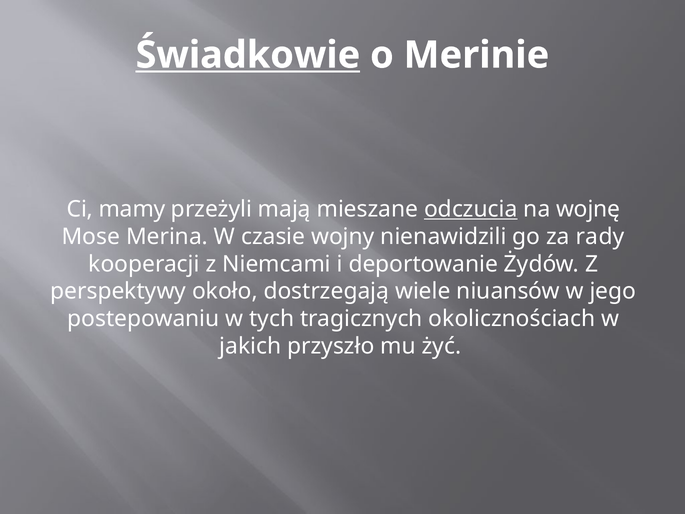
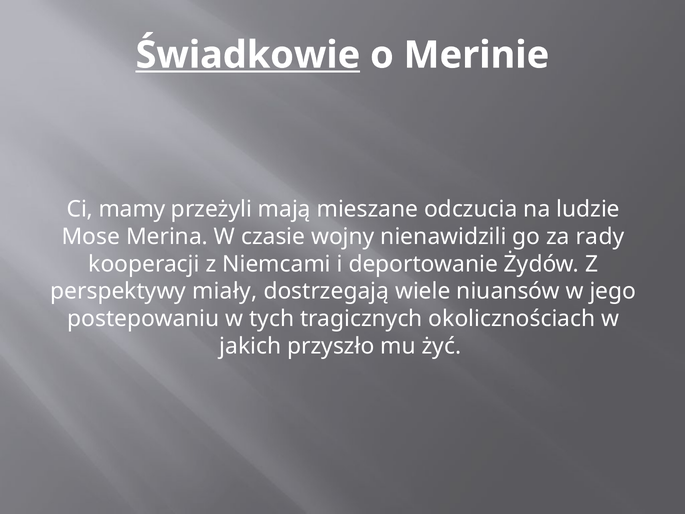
odczucia underline: present -> none (471, 209)
wojnę: wojnę -> ludzie (588, 209)
około: około -> miały (225, 291)
